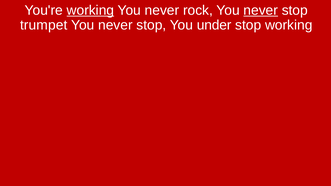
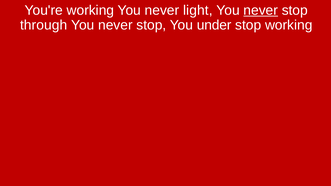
working underline: present -> none (90, 10)
rock: rock -> light (198, 10)
trumpet: trumpet -> through (44, 25)
